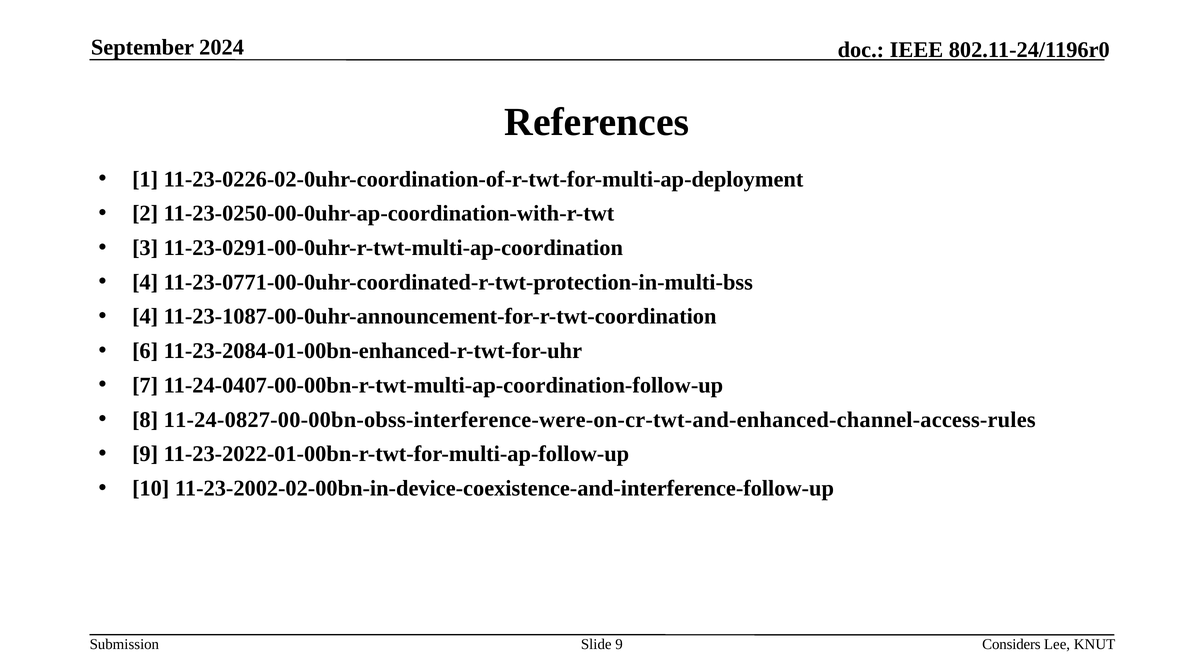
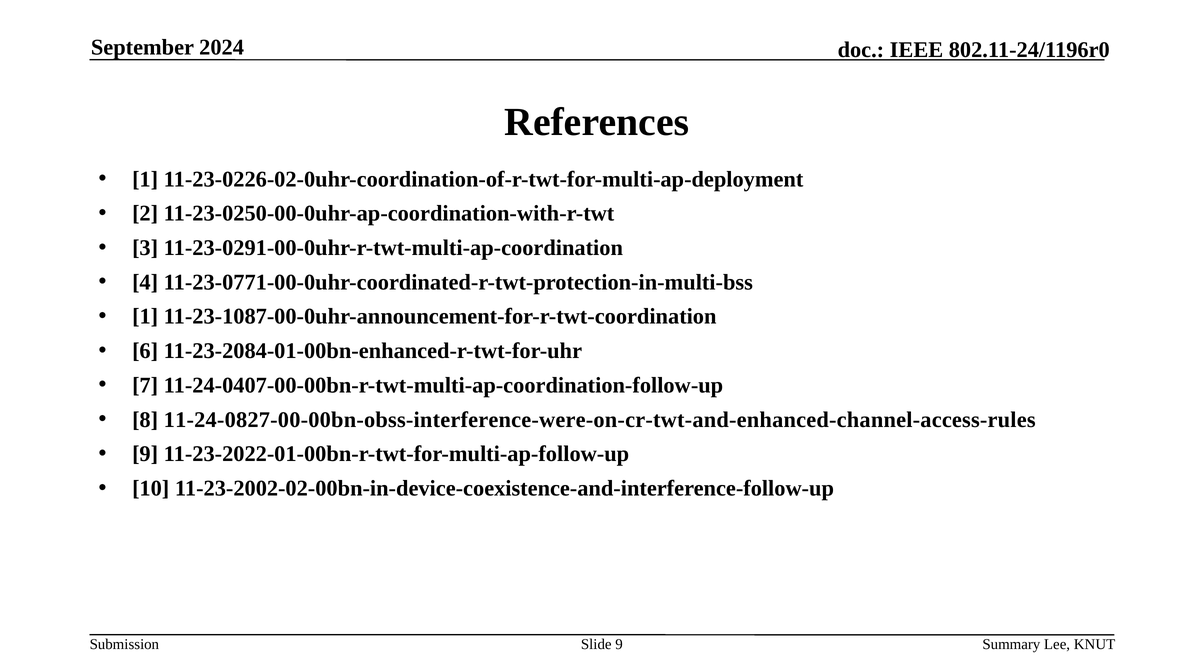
4: 4 -> 1 (145, 316)
Considers: Considers -> Summary (1011, 644)
